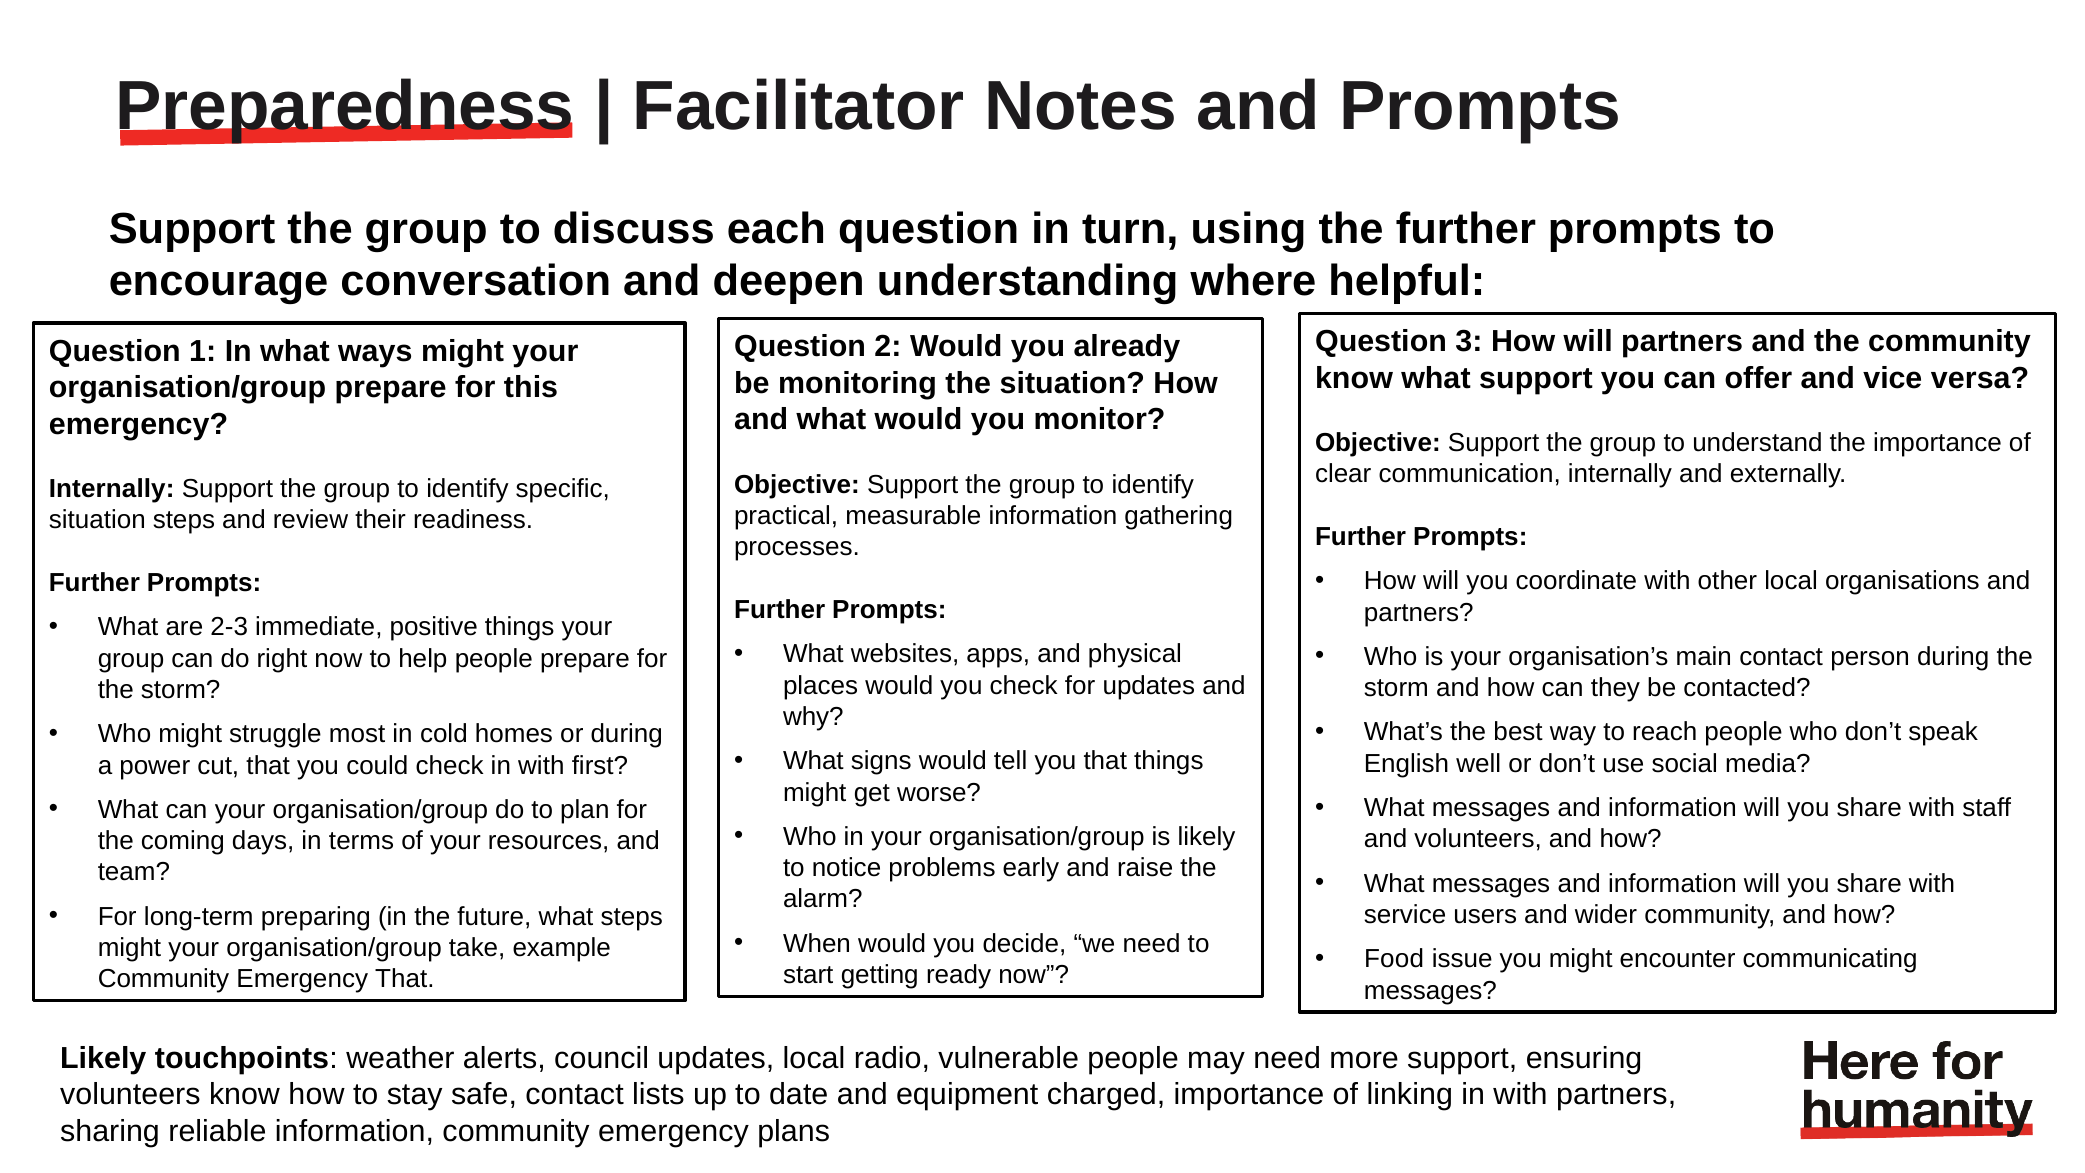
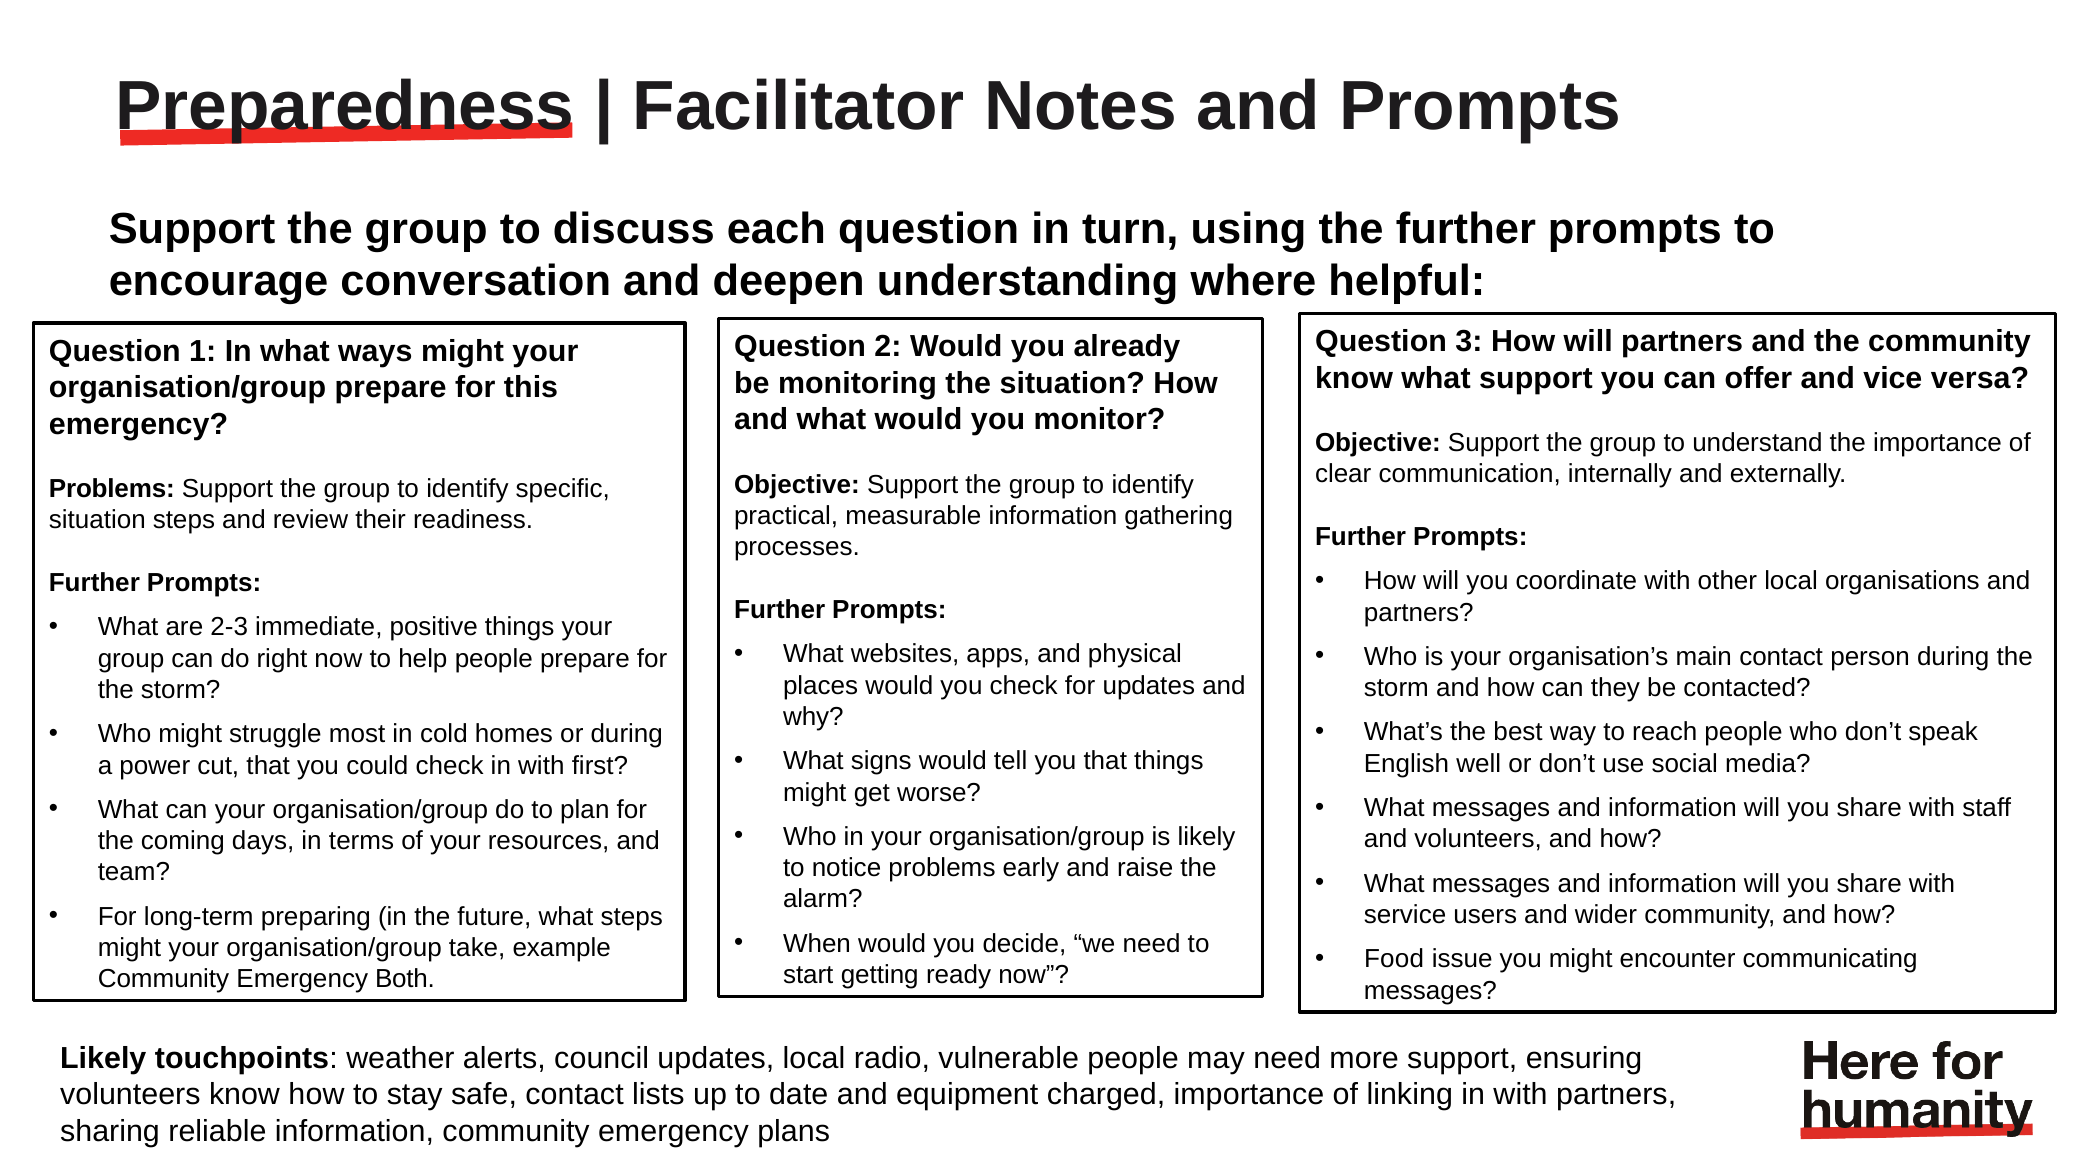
Internally: Internally -> Problems (112, 489)
Emergency That: That -> Both (405, 979)
